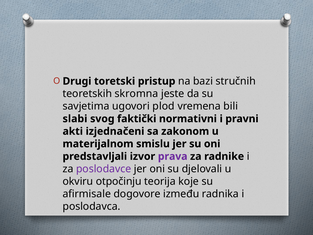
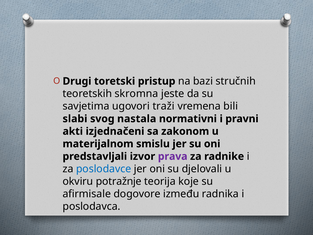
plod: plod -> traži (164, 106)
faktički: faktički -> nastala (137, 119)
poslodavce colour: purple -> blue (104, 169)
otpočinju: otpočinju -> potražnje (119, 181)
